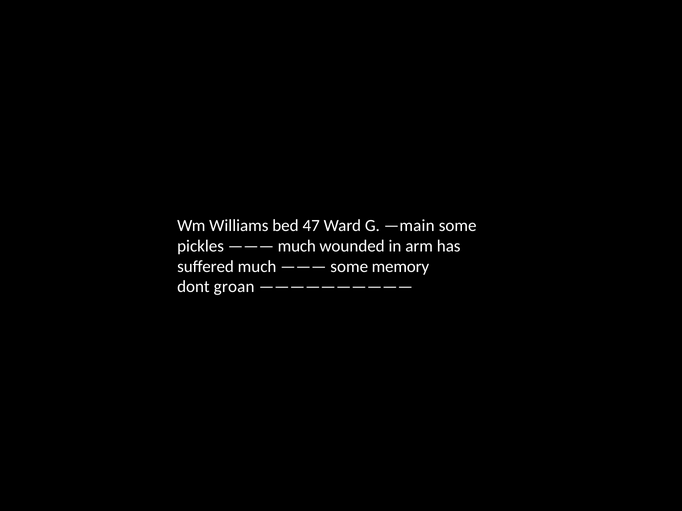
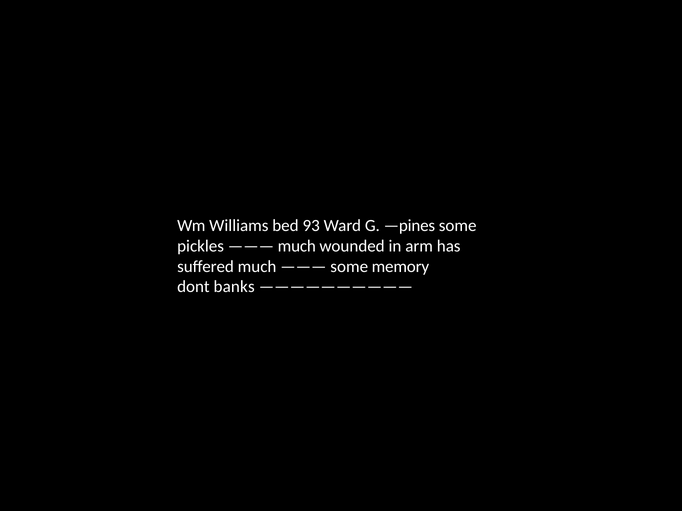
47: 47 -> 93 (311, 226)
—main: —main -> —pines (409, 226)
groan: groan -> banks (234, 287)
